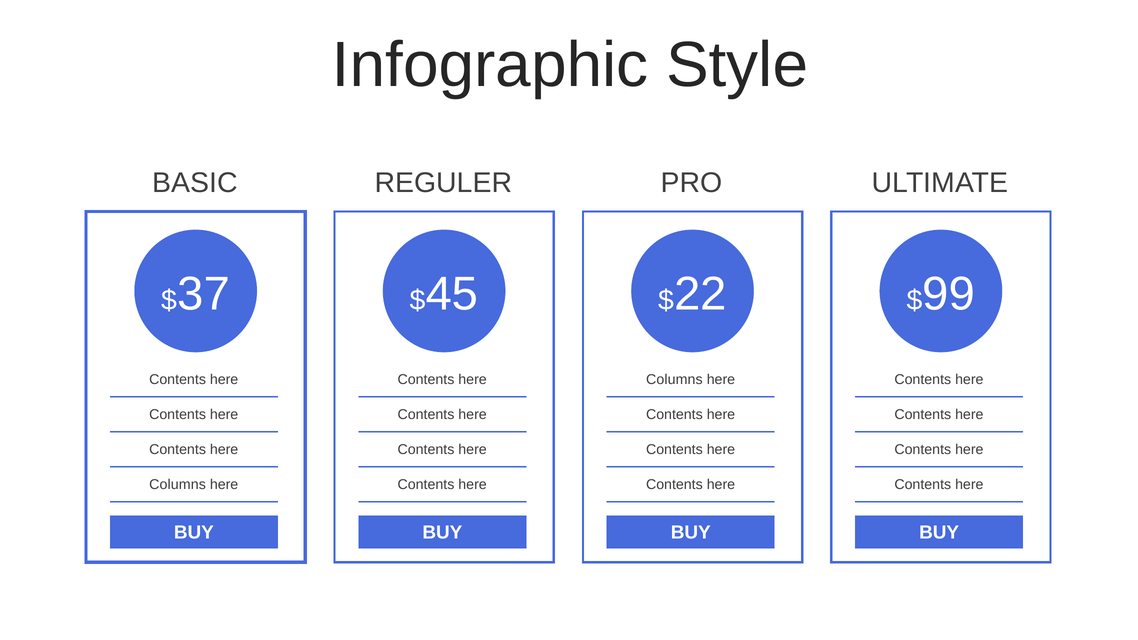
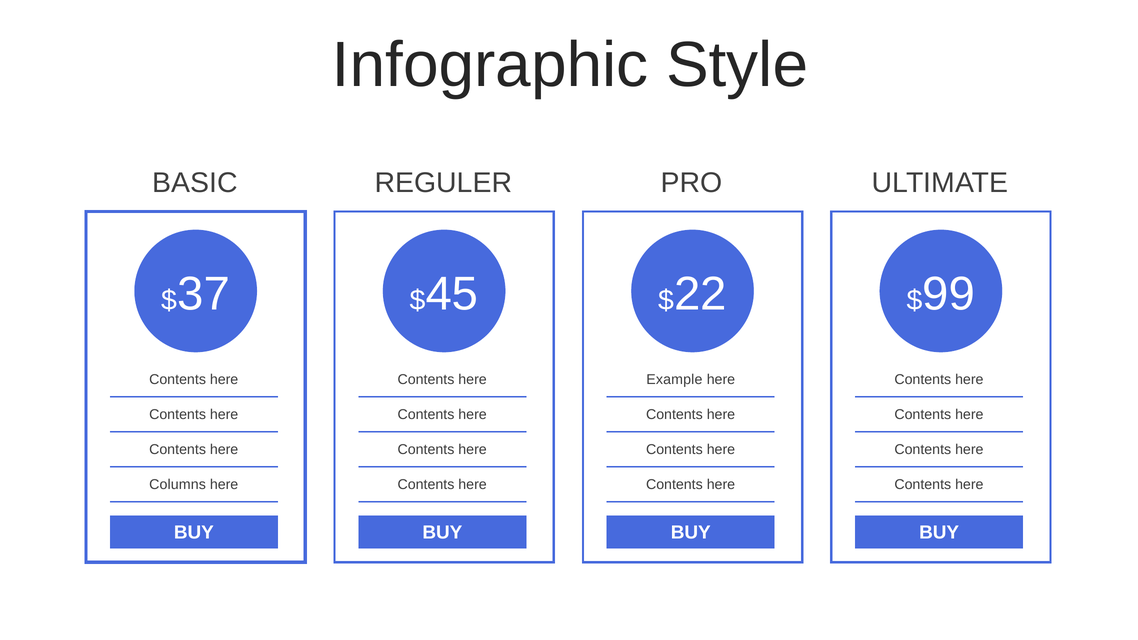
Columns: Columns -> Example (674, 380)
